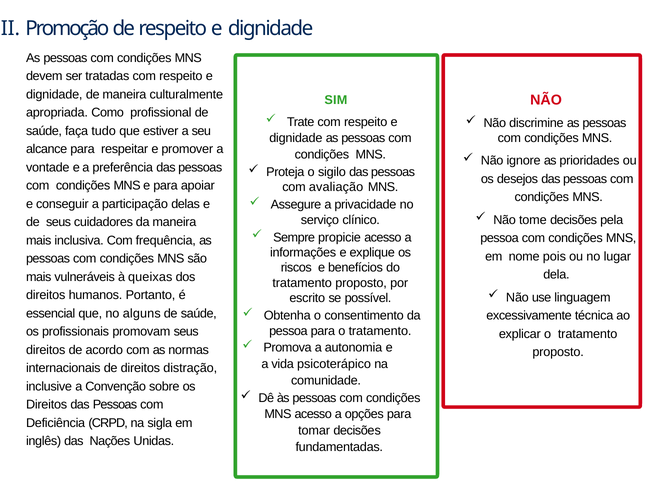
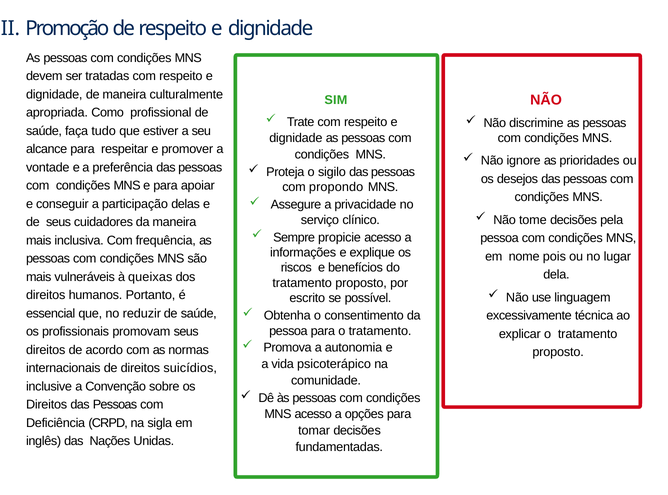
avaliação: avaliação -> propondo (336, 187)
alguns: alguns -> reduzir (142, 314)
distração: distração -> suicídios (190, 368)
